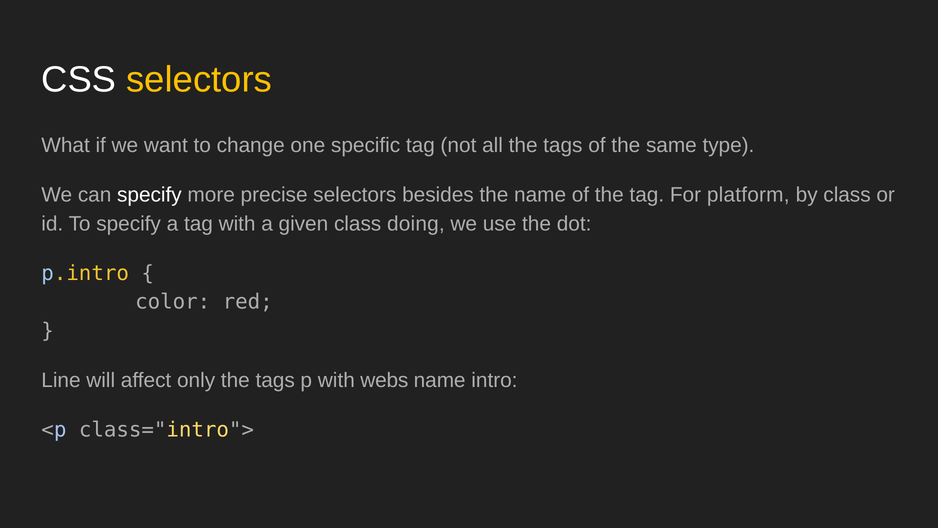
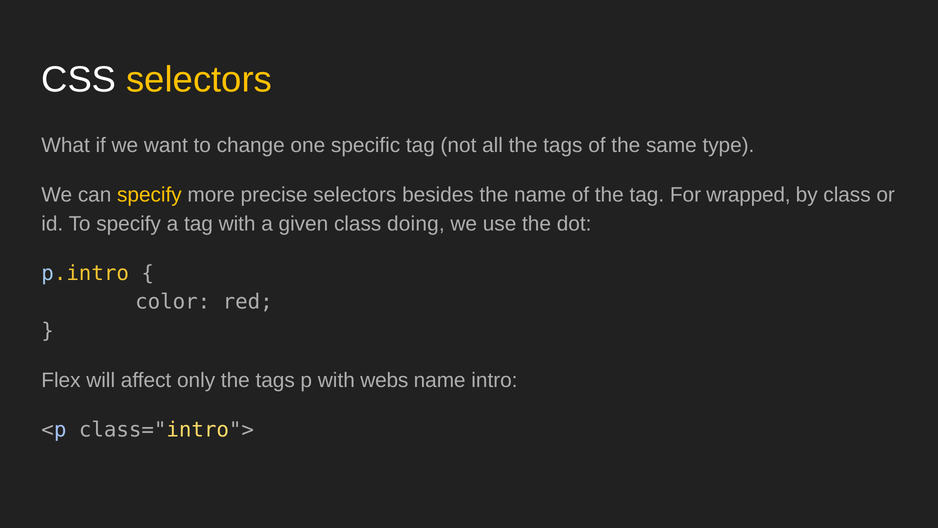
specify colour: white -> yellow (149, 195)
platform: platform -> wrapped (748, 195)
Line: Line -> Flex (61, 380)
